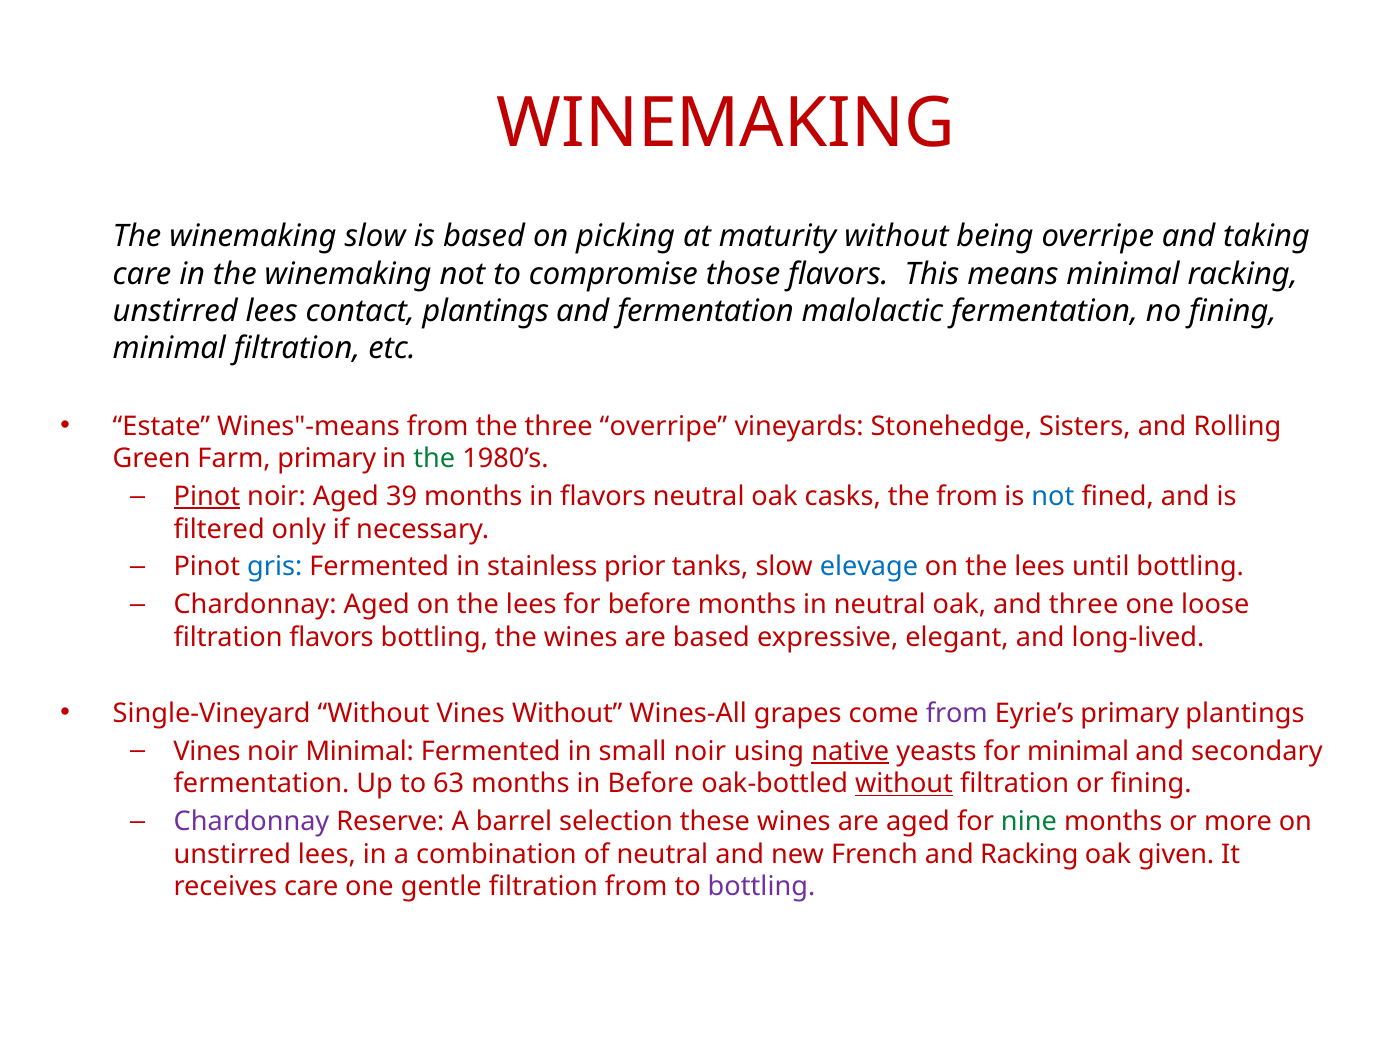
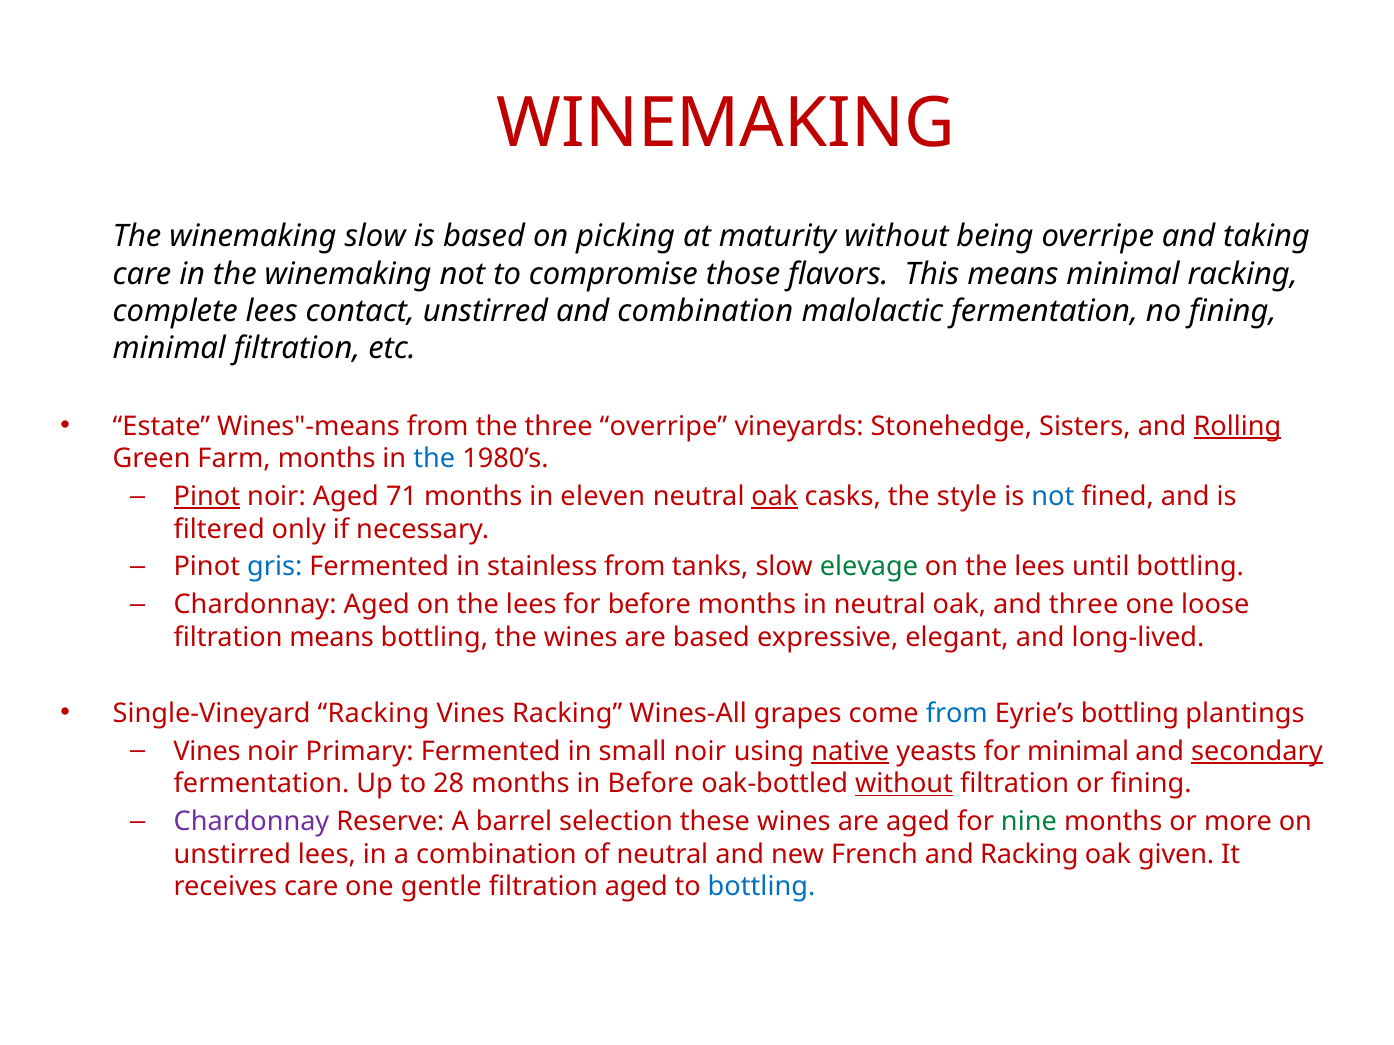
unstirred: unstirred -> complete (175, 311)
contact plantings: plantings -> unstirred (486, 311)
and fermentation: fermentation -> combination (705, 311)
Rolling underline: none -> present (1237, 426)
Farm primary: primary -> months (327, 459)
the colour: green -> blue (434, 459)
39: 39 -> 71 (402, 497)
in flavors: flavors -> eleven (603, 497)
oak underline: none -> present (775, 497)
the from: from -> style (967, 497)
stainless prior: prior -> from (635, 567)
elevage colour: blue -> green (869, 567)
filtration flavors: flavors -> means (332, 638)
Single-Vineyard Without: Without -> Racking (373, 714)
Vines Without: Without -> Racking (567, 714)
from colour: purple -> blue (957, 714)
Eyrie’s primary: primary -> bottling (1130, 714)
noir Minimal: Minimal -> Primary (360, 752)
secondary underline: none -> present (1257, 752)
63: 63 -> 28 (449, 784)
filtration from: from -> aged (636, 887)
bottling colour: purple -> blue (762, 887)
